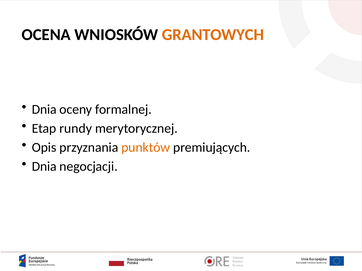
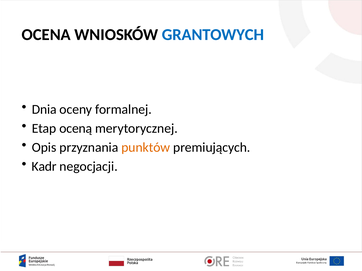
GRANTOWYCH colour: orange -> blue (213, 35)
rundy: rundy -> oceną (76, 129)
Dnia: Dnia -> Kadr (44, 167)
